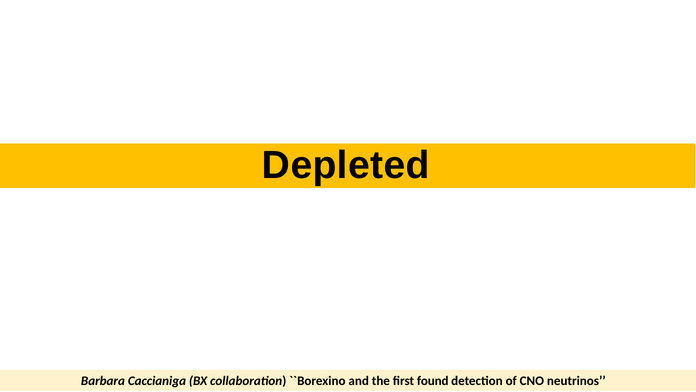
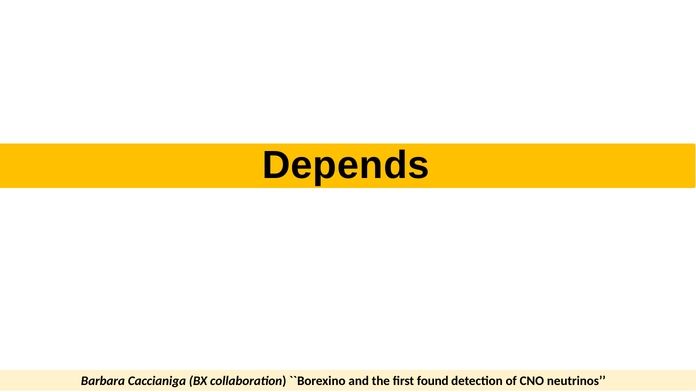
Depleted: Depleted -> Depends (346, 165)
